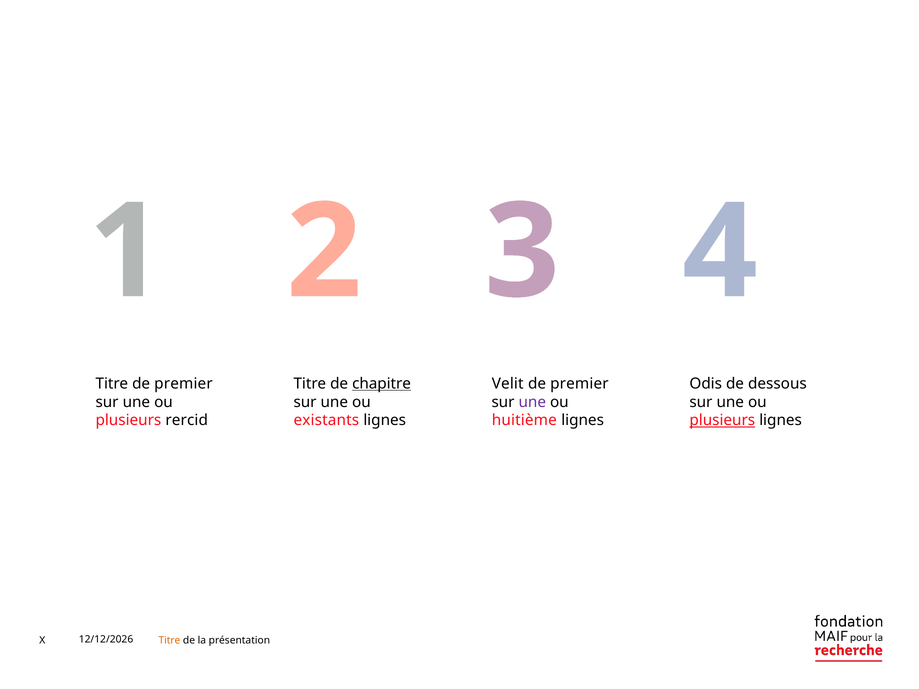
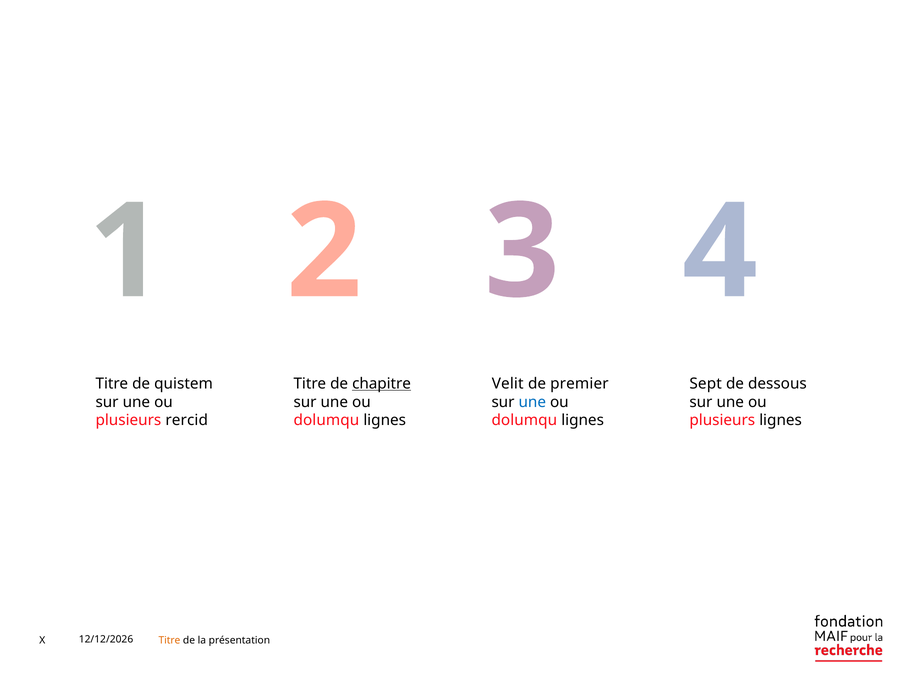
Titre de premier: premier -> quistem (184, 384)
Odis: Odis -> Sept (706, 384)
une colour: purple -> blue (532, 402)
existants: existants -> dolumqu (326, 421)
huitième: huitième -> dolumqu (524, 421)
plusieurs underline: present -> none (722, 421)
